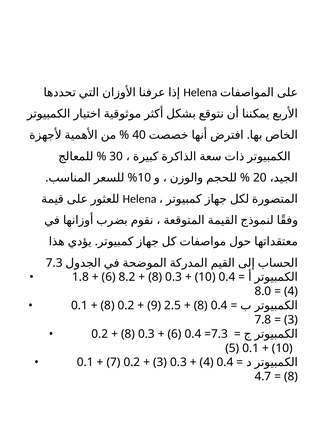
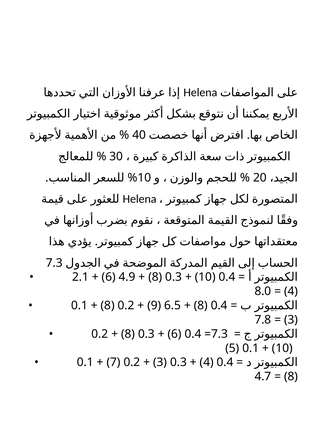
1.8: 1.8 -> 2.1 (80, 278)
8.2: 8.2 -> 4.9 (127, 278)
2.5: 2.5 -> 6.5 (173, 306)
